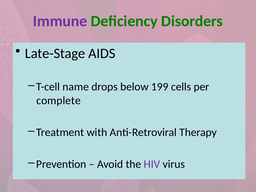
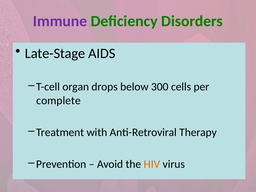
name: name -> organ (76, 87)
199: 199 -> 300 (160, 87)
HIV colour: purple -> orange (152, 164)
